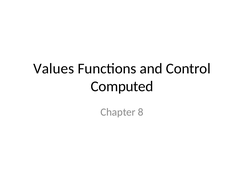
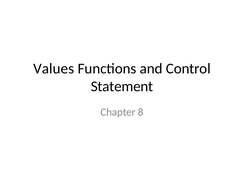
Computed: Computed -> Statement (122, 86)
